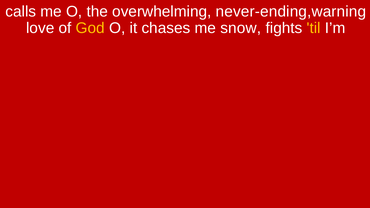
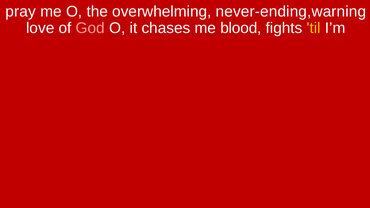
calls: calls -> pray (21, 11)
God colour: yellow -> pink (90, 28)
snow: snow -> blood (241, 28)
